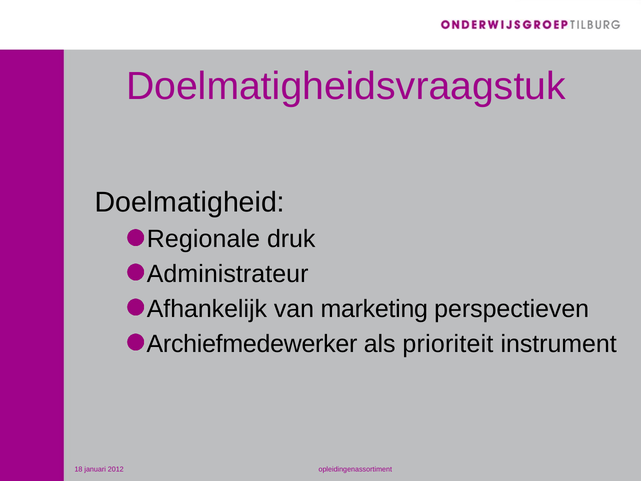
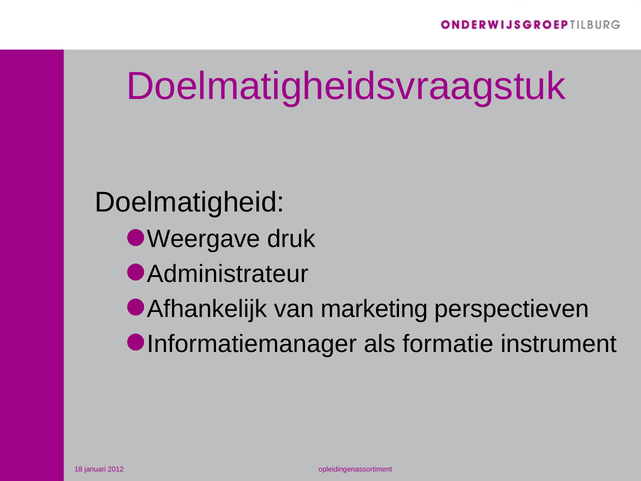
Regionale: Regionale -> Weergave (203, 239)
Archiefmedewerker: Archiefmedewerker -> Informatiemanager (252, 344)
prioriteit: prioriteit -> formatie (448, 344)
